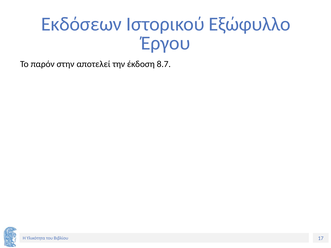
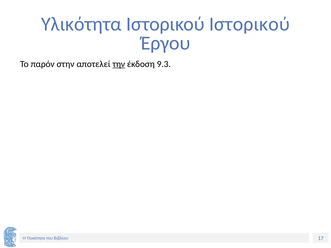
Εκδόσεων: Εκδόσεων -> Υλικότητα (81, 24)
Ιστορικού Εξώφυλλο: Εξώφυλλο -> Ιστορικού (249, 24)
την underline: none -> present (119, 64)
8.7: 8.7 -> 9.3 (164, 64)
